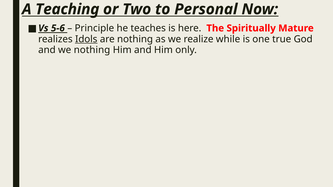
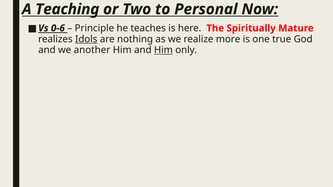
5-6: 5-6 -> 0-6 (58, 28)
while: while -> more (228, 39)
we nothing: nothing -> another (92, 50)
Him underline: none -> present (163, 50)
